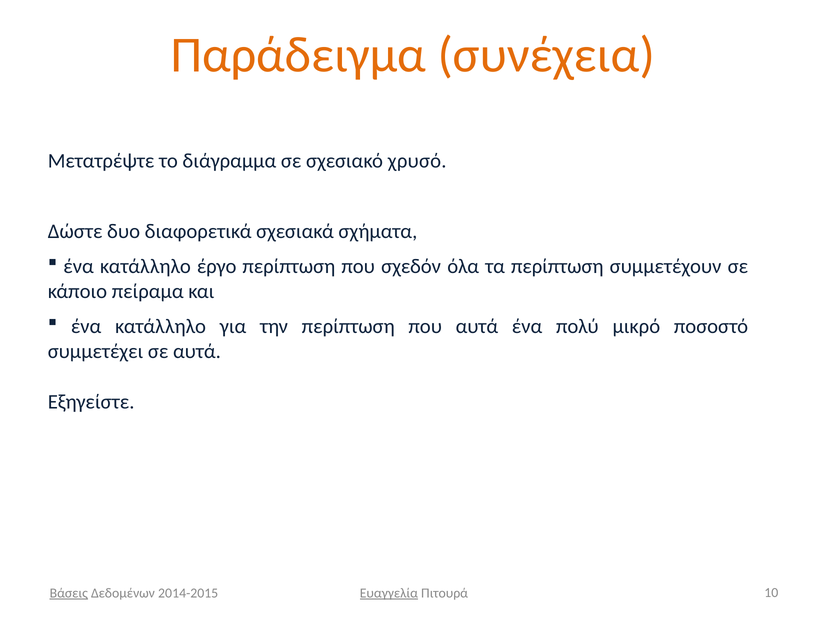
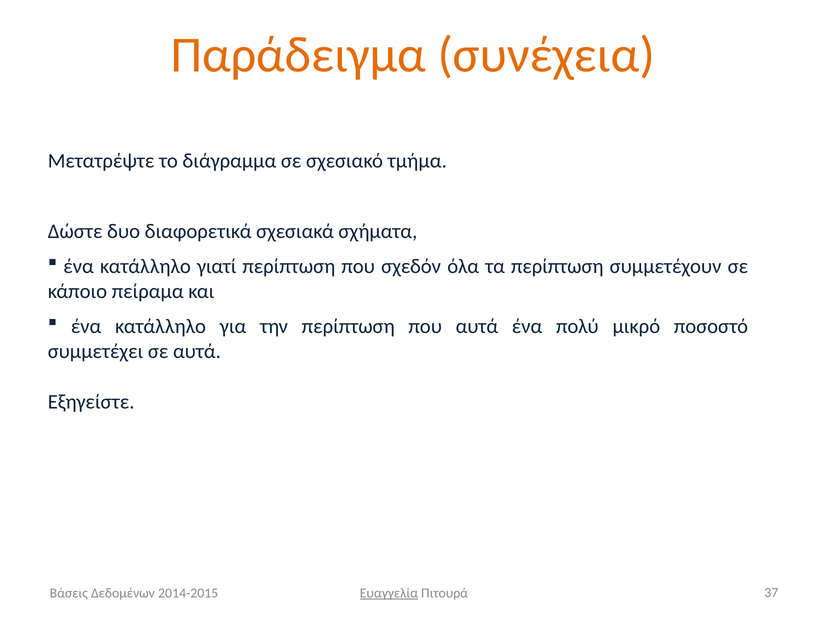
χρυσό: χρυσό -> τμήμα (417, 161)
έργο: έργο -> γιατί (217, 266)
Βάσεις underline: present -> none (69, 593)
10: 10 -> 37 (771, 593)
